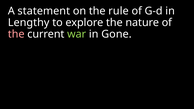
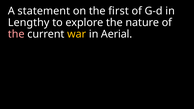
rule: rule -> first (119, 11)
war colour: light green -> yellow (77, 34)
Gone: Gone -> Aerial (117, 34)
